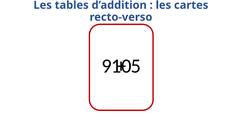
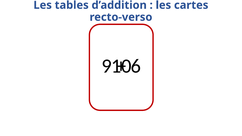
5: 5 -> 6 (136, 66)
